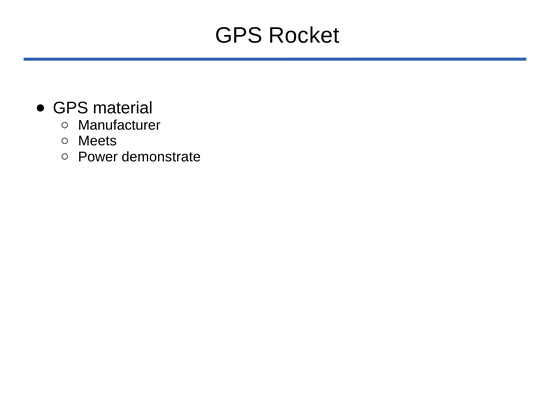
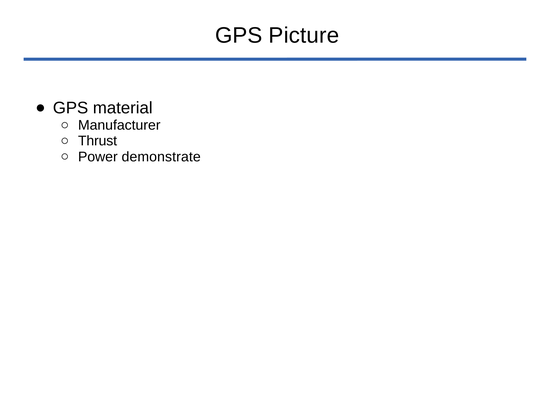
Rocket: Rocket -> Picture (304, 36)
Meets: Meets -> Thrust (98, 141)
